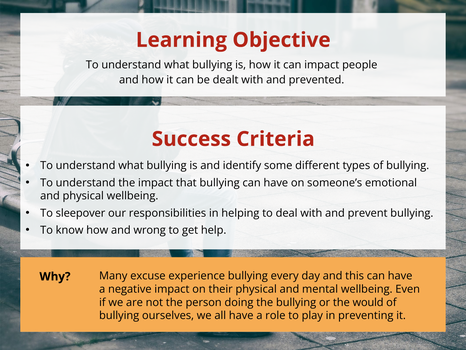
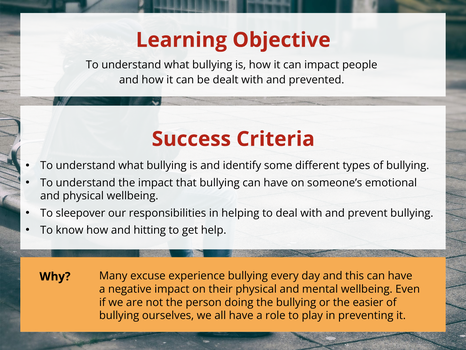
wrong: wrong -> hitting (150, 230)
would: would -> easier (368, 302)
